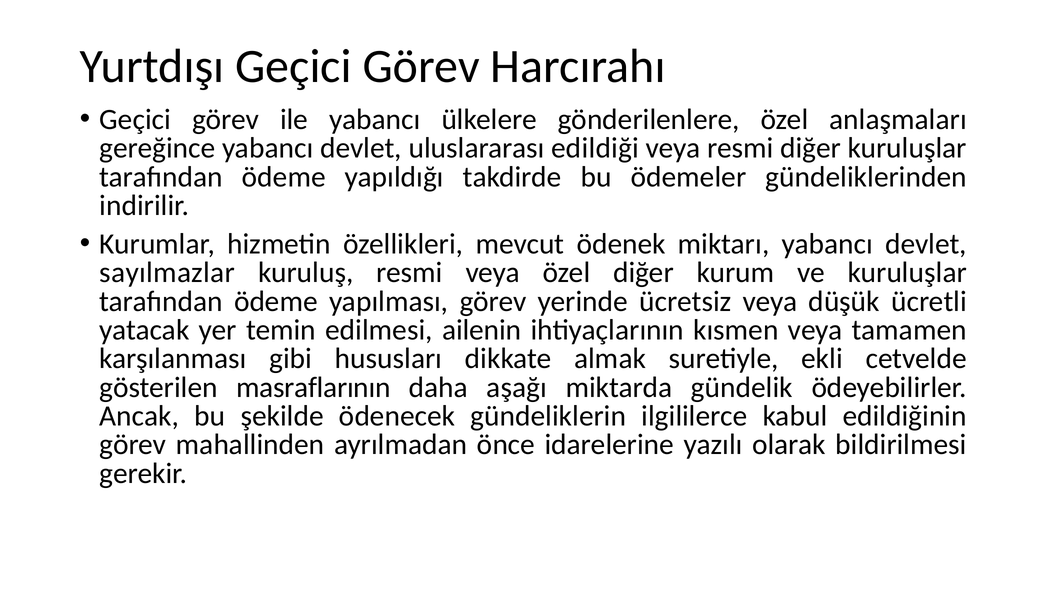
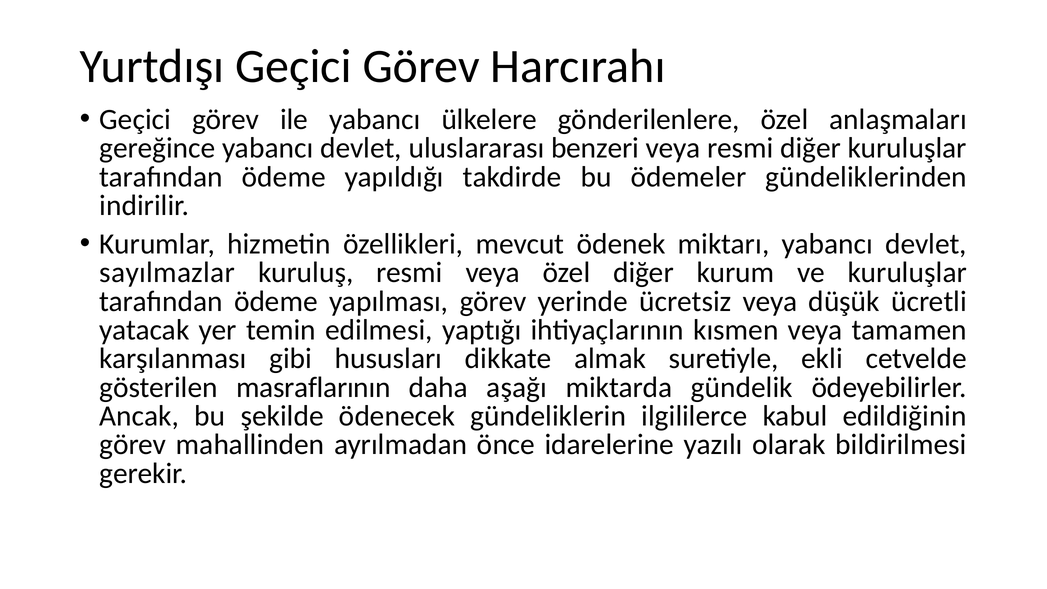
edildiği: edildiği -> benzeri (595, 148)
ailenin: ailenin -> yaptığı (482, 330)
